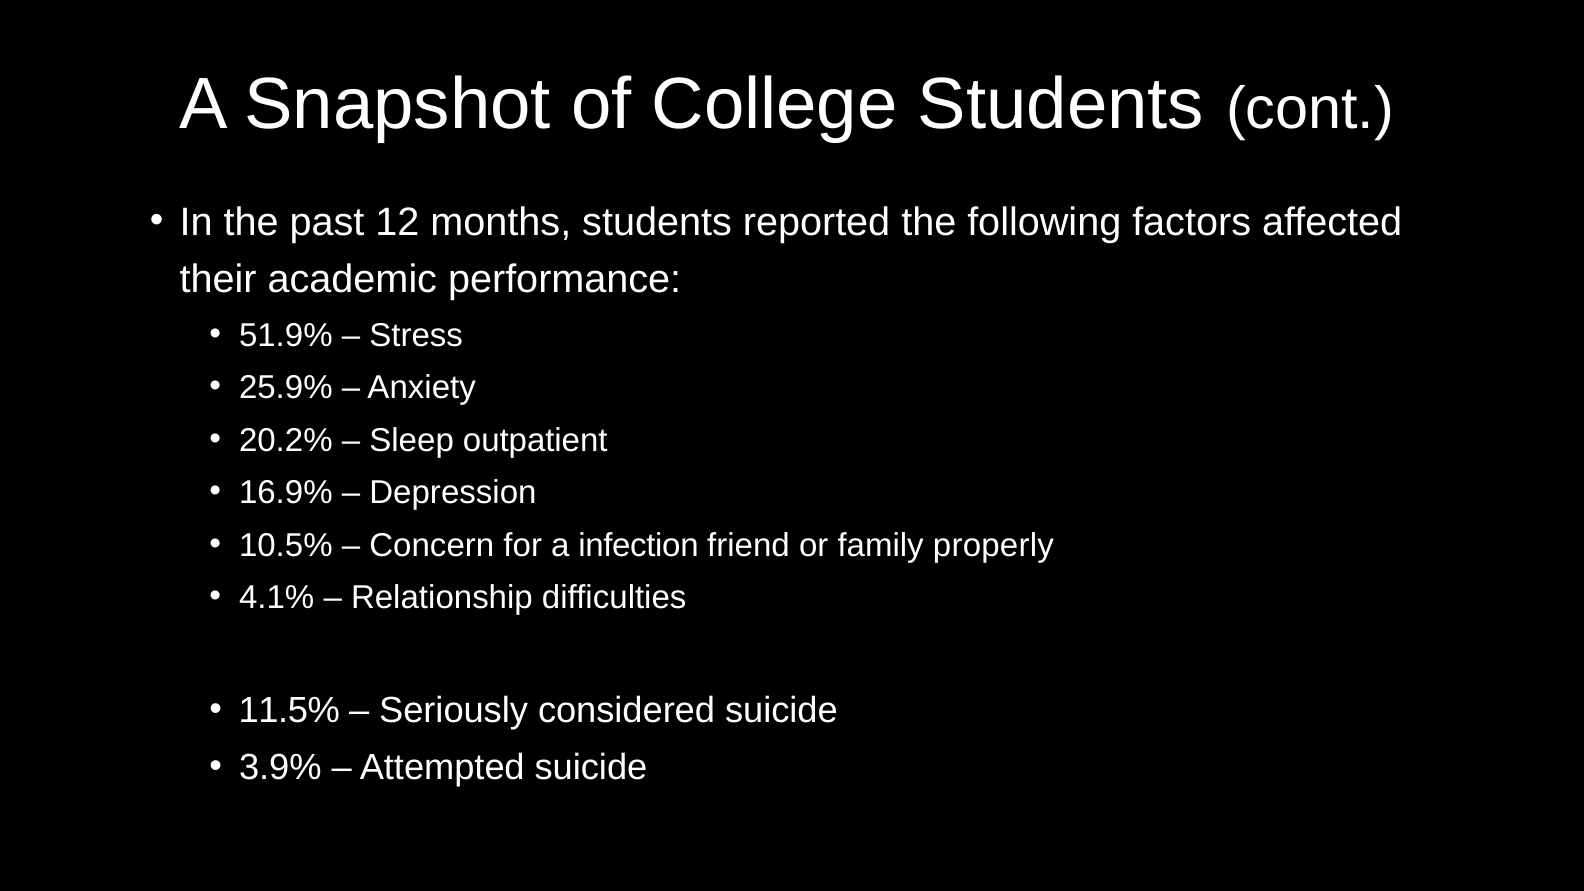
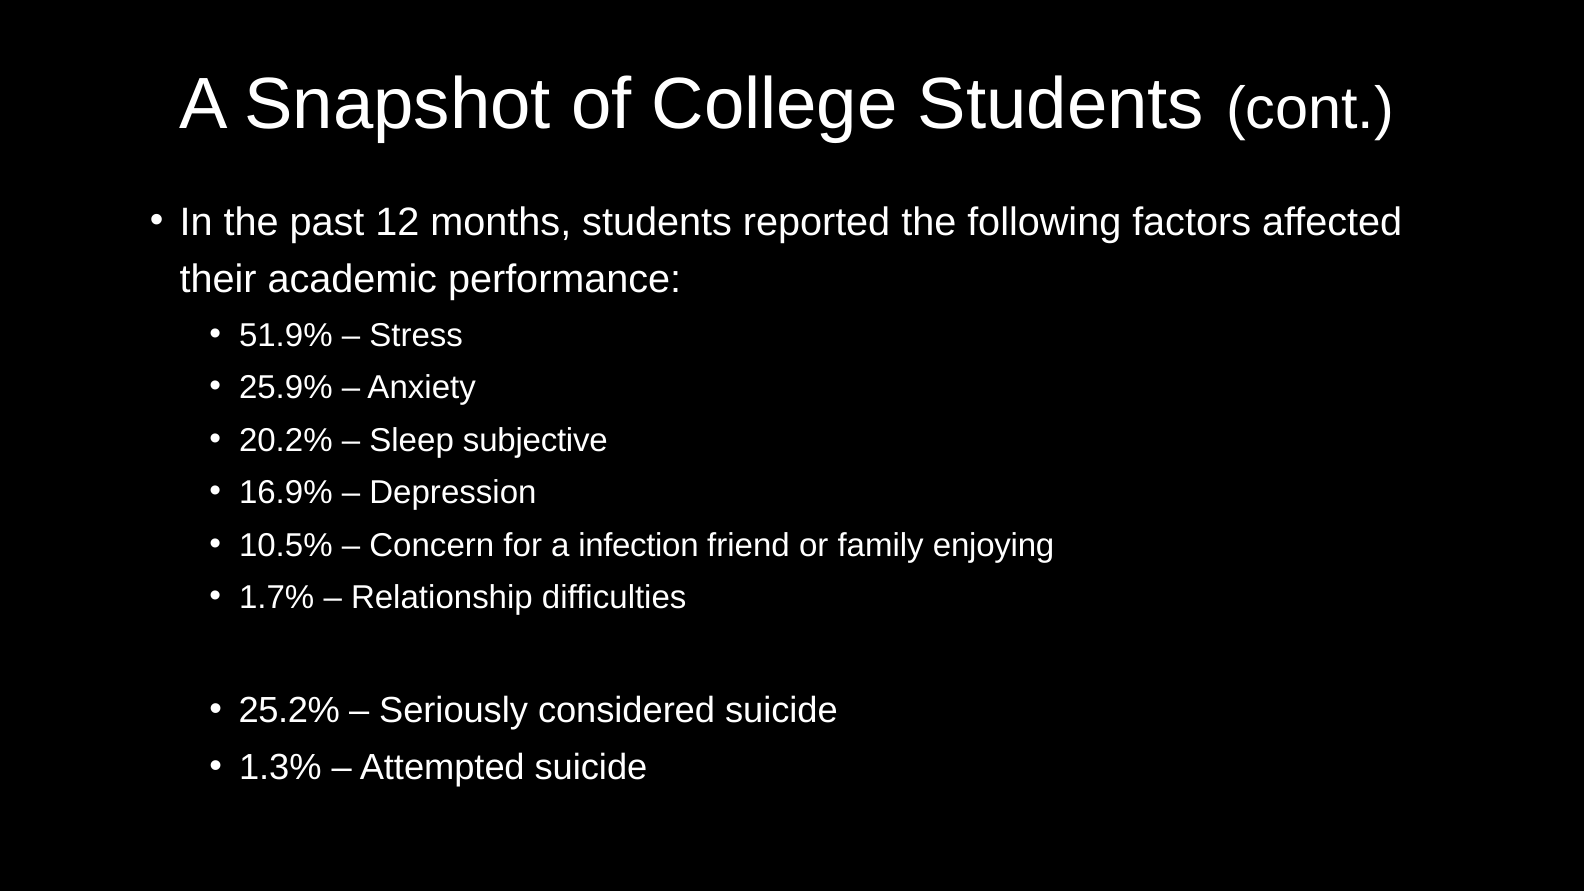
outpatient: outpatient -> subjective (535, 440)
properly: properly -> enjoying (994, 545)
4.1%: 4.1% -> 1.7% (277, 598)
11.5%: 11.5% -> 25.2% (289, 710)
3.9%: 3.9% -> 1.3% (280, 767)
